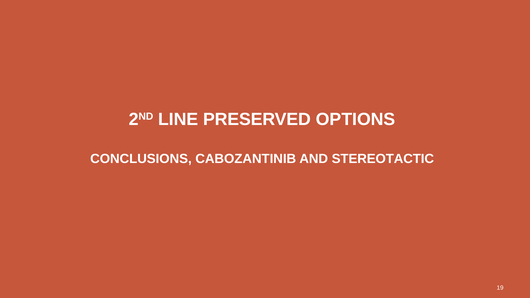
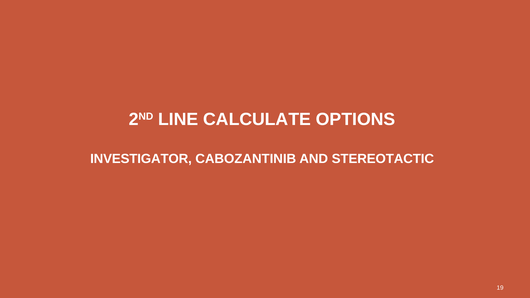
PRESERVED: PRESERVED -> CALCULATE (257, 119)
CONCLUSIONS: CONCLUSIONS -> INVESTIGATOR (141, 159)
